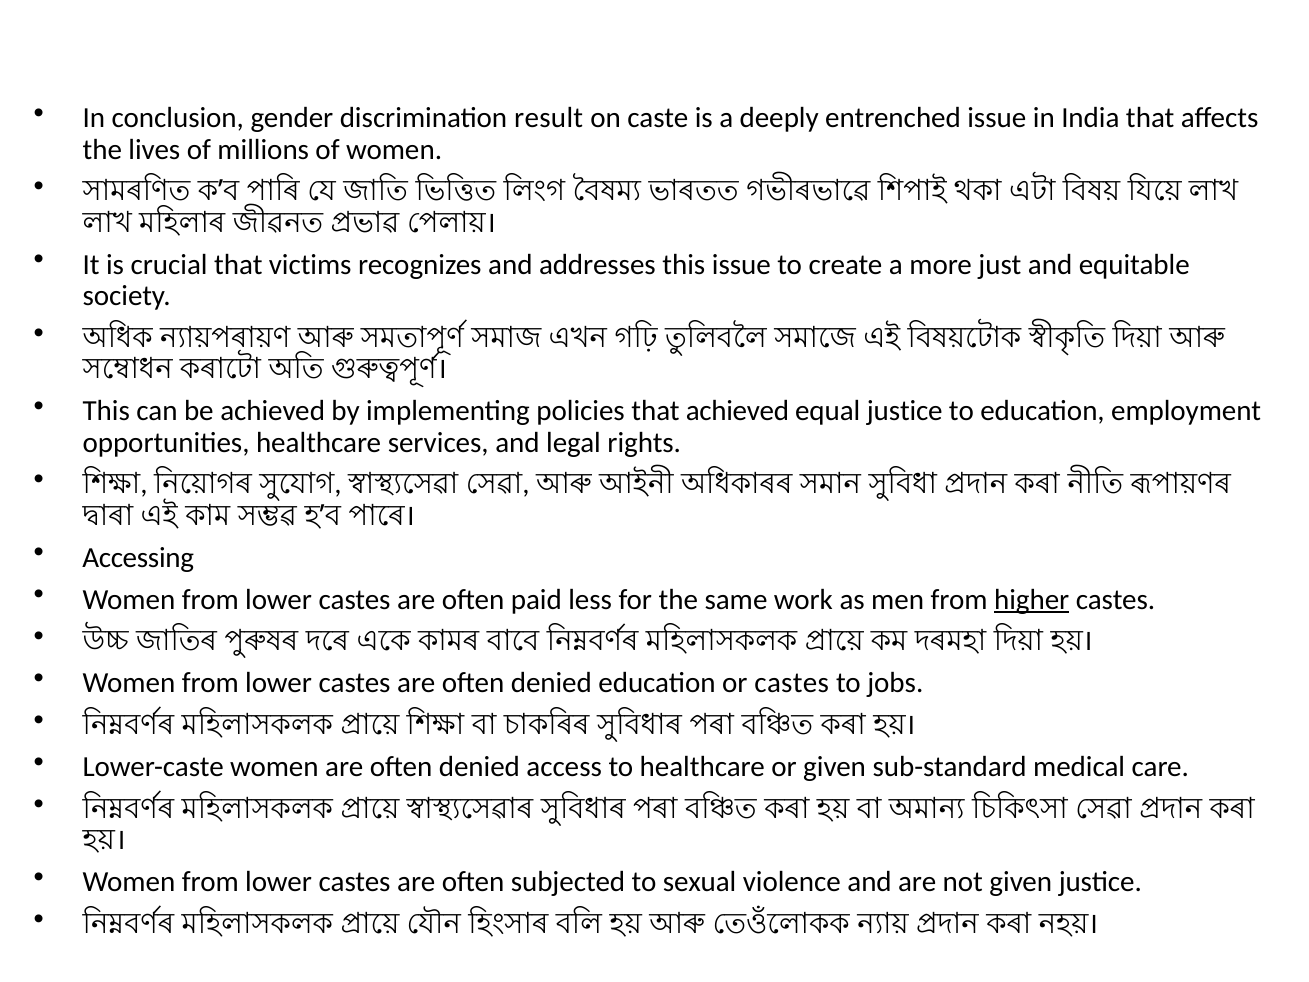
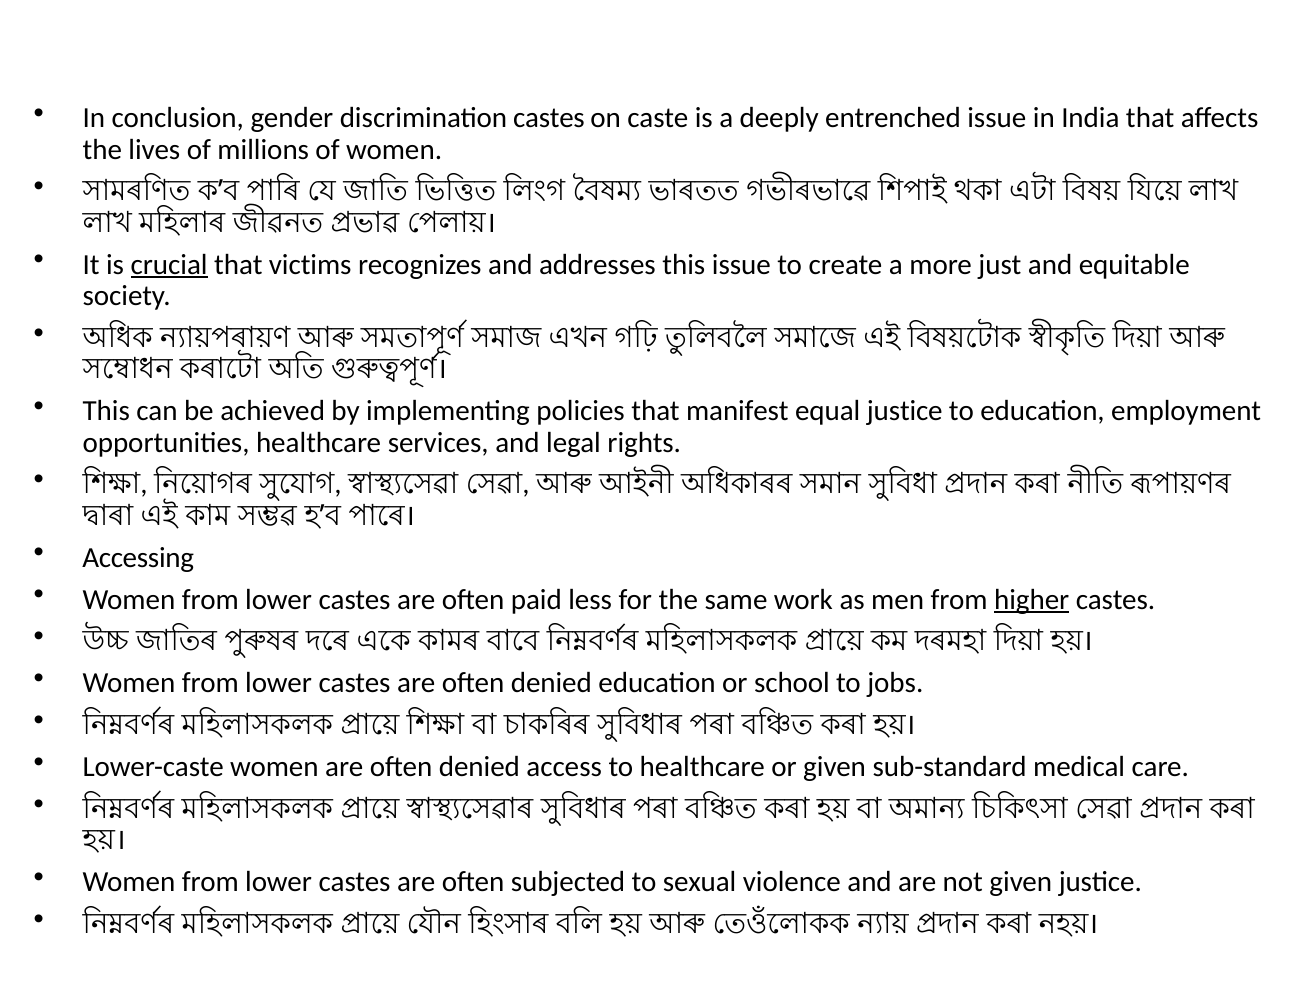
discrimination result: result -> castes (549, 118)
crucial underline: none -> present (169, 265)
that achieved: achieved -> manifest (737, 411)
or castes: castes -> school (792, 683)
